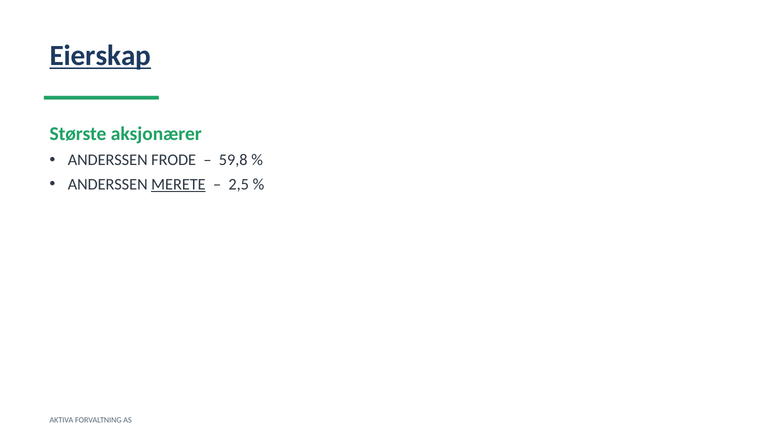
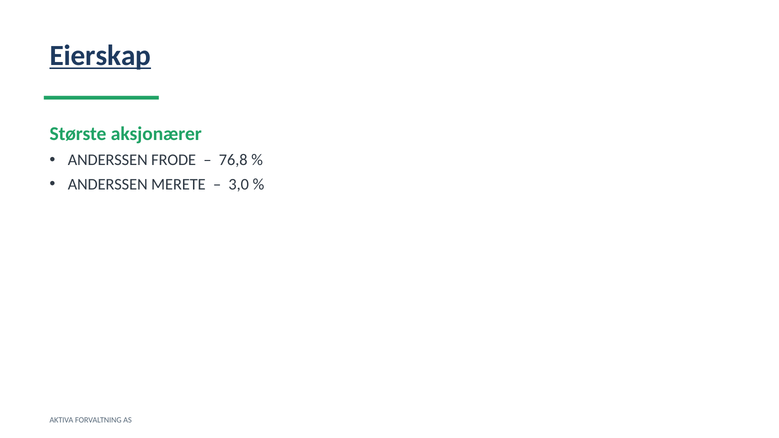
59,8: 59,8 -> 76,8 (233, 160)
MERETE underline: present -> none (178, 185)
2,5: 2,5 -> 3,0 (239, 185)
